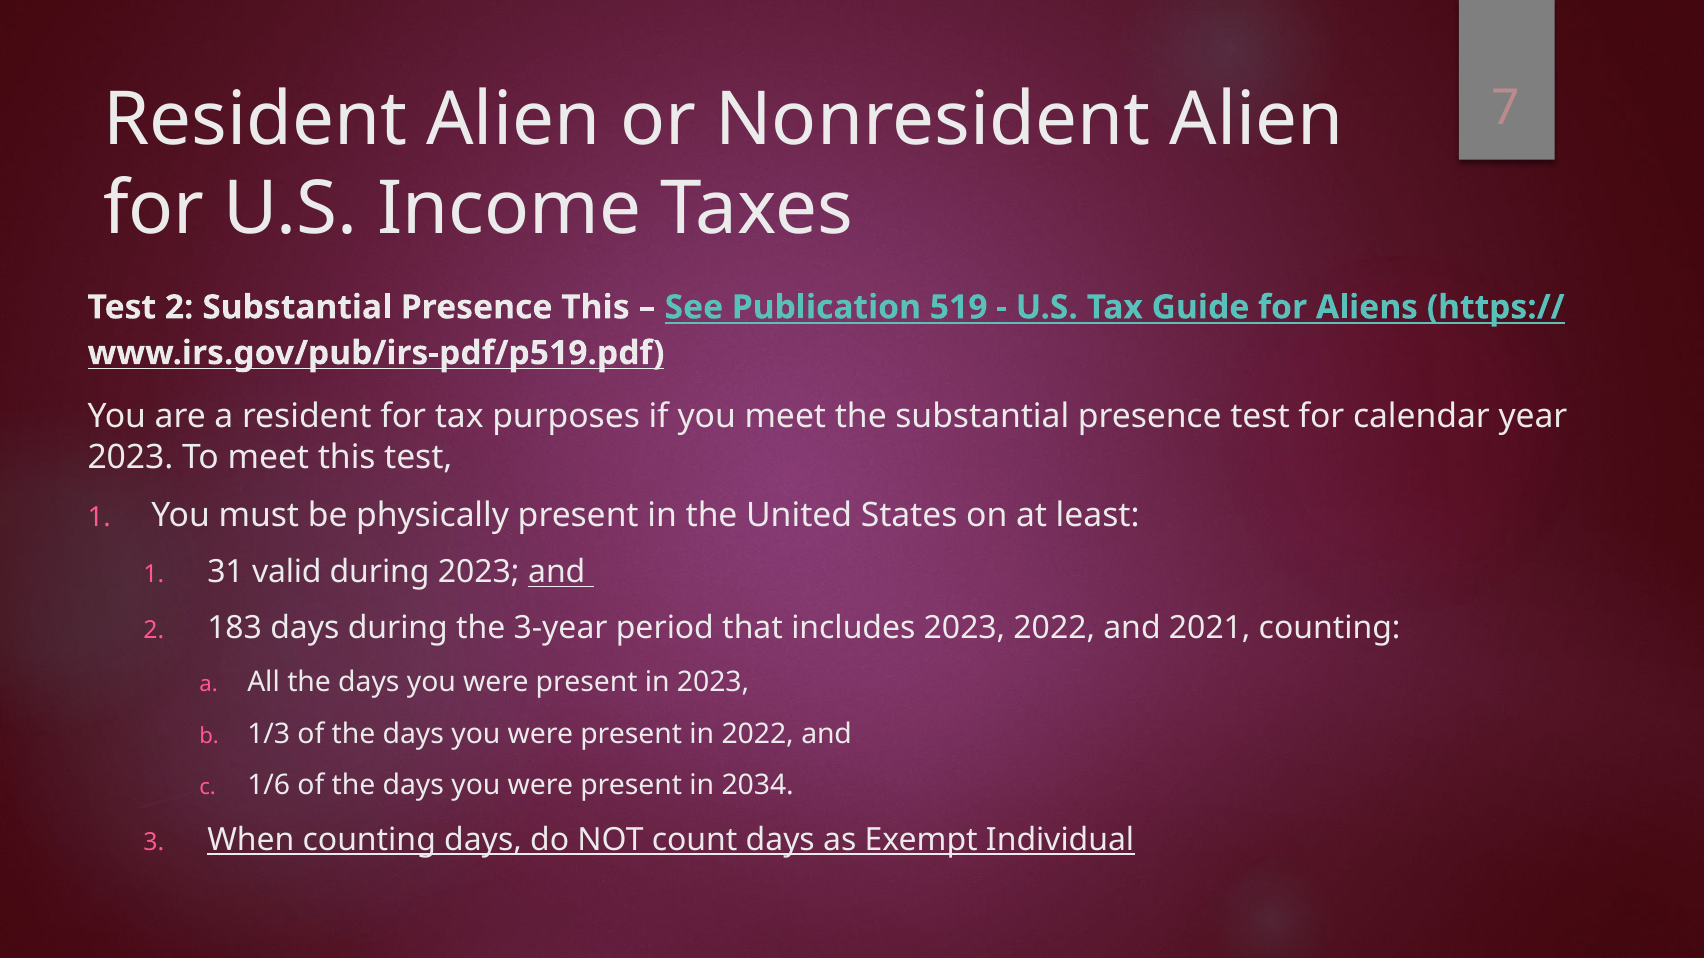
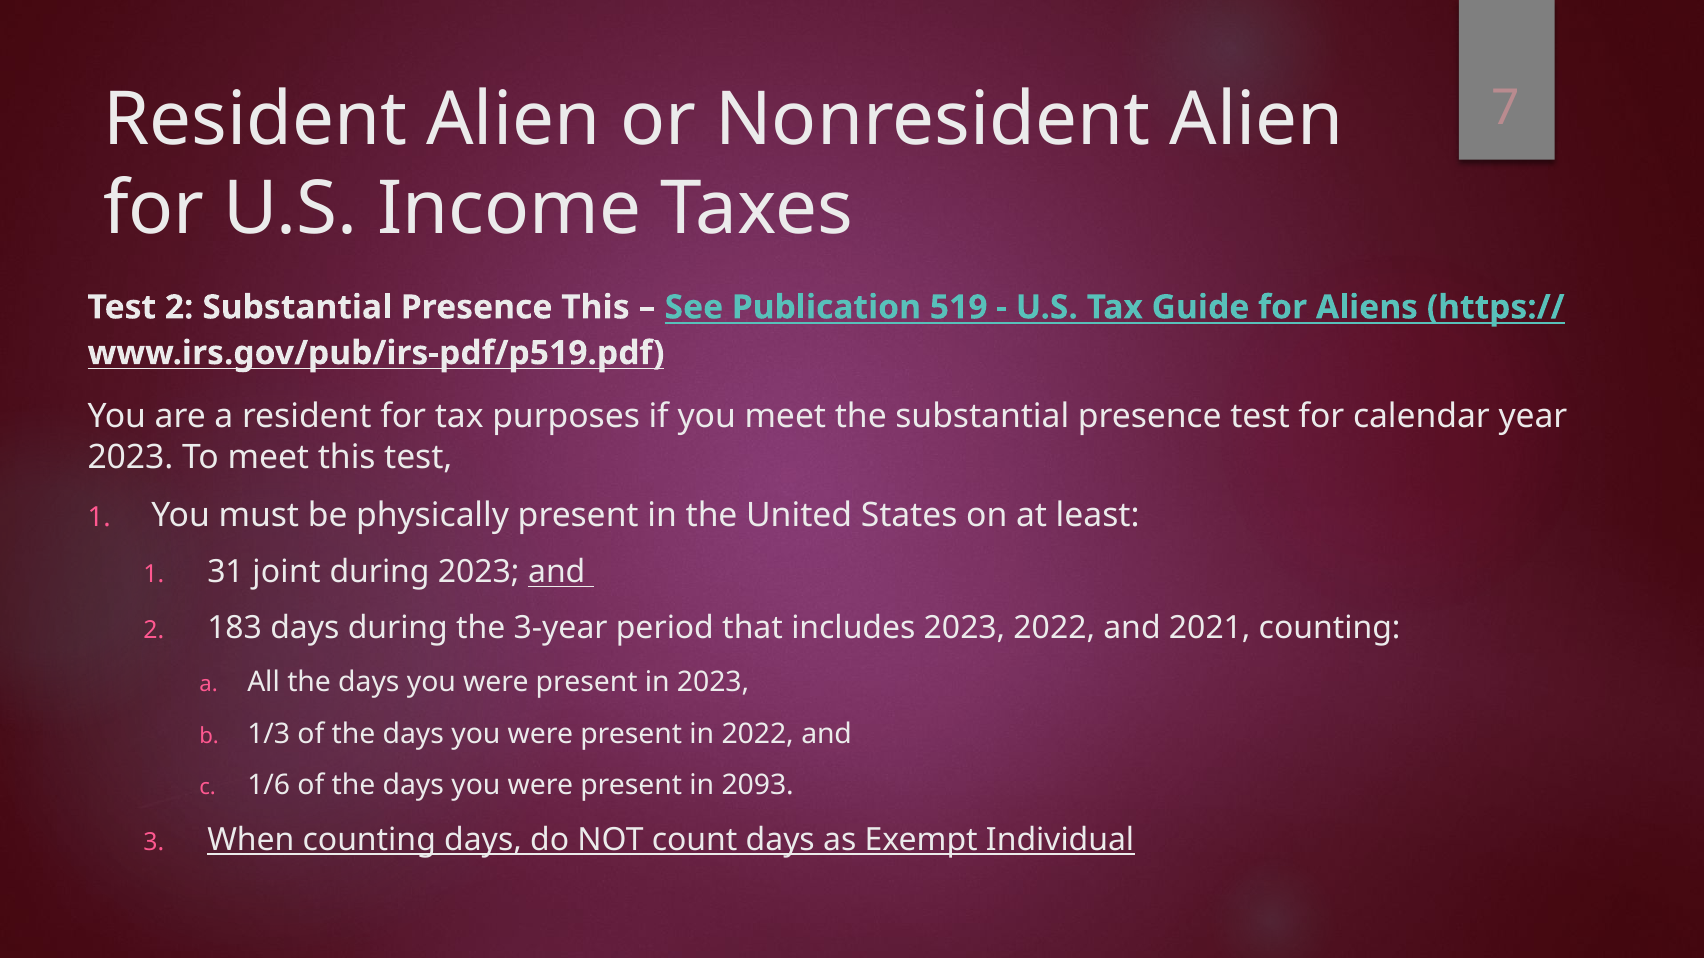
valid: valid -> joint (286, 573)
2034: 2034 -> 2093 (758, 786)
